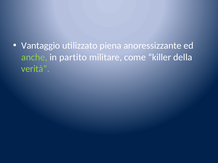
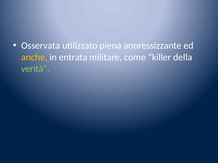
Vantaggio: Vantaggio -> Osservata (41, 46)
anche colour: light green -> yellow (34, 57)
partito: partito -> entrata (73, 57)
